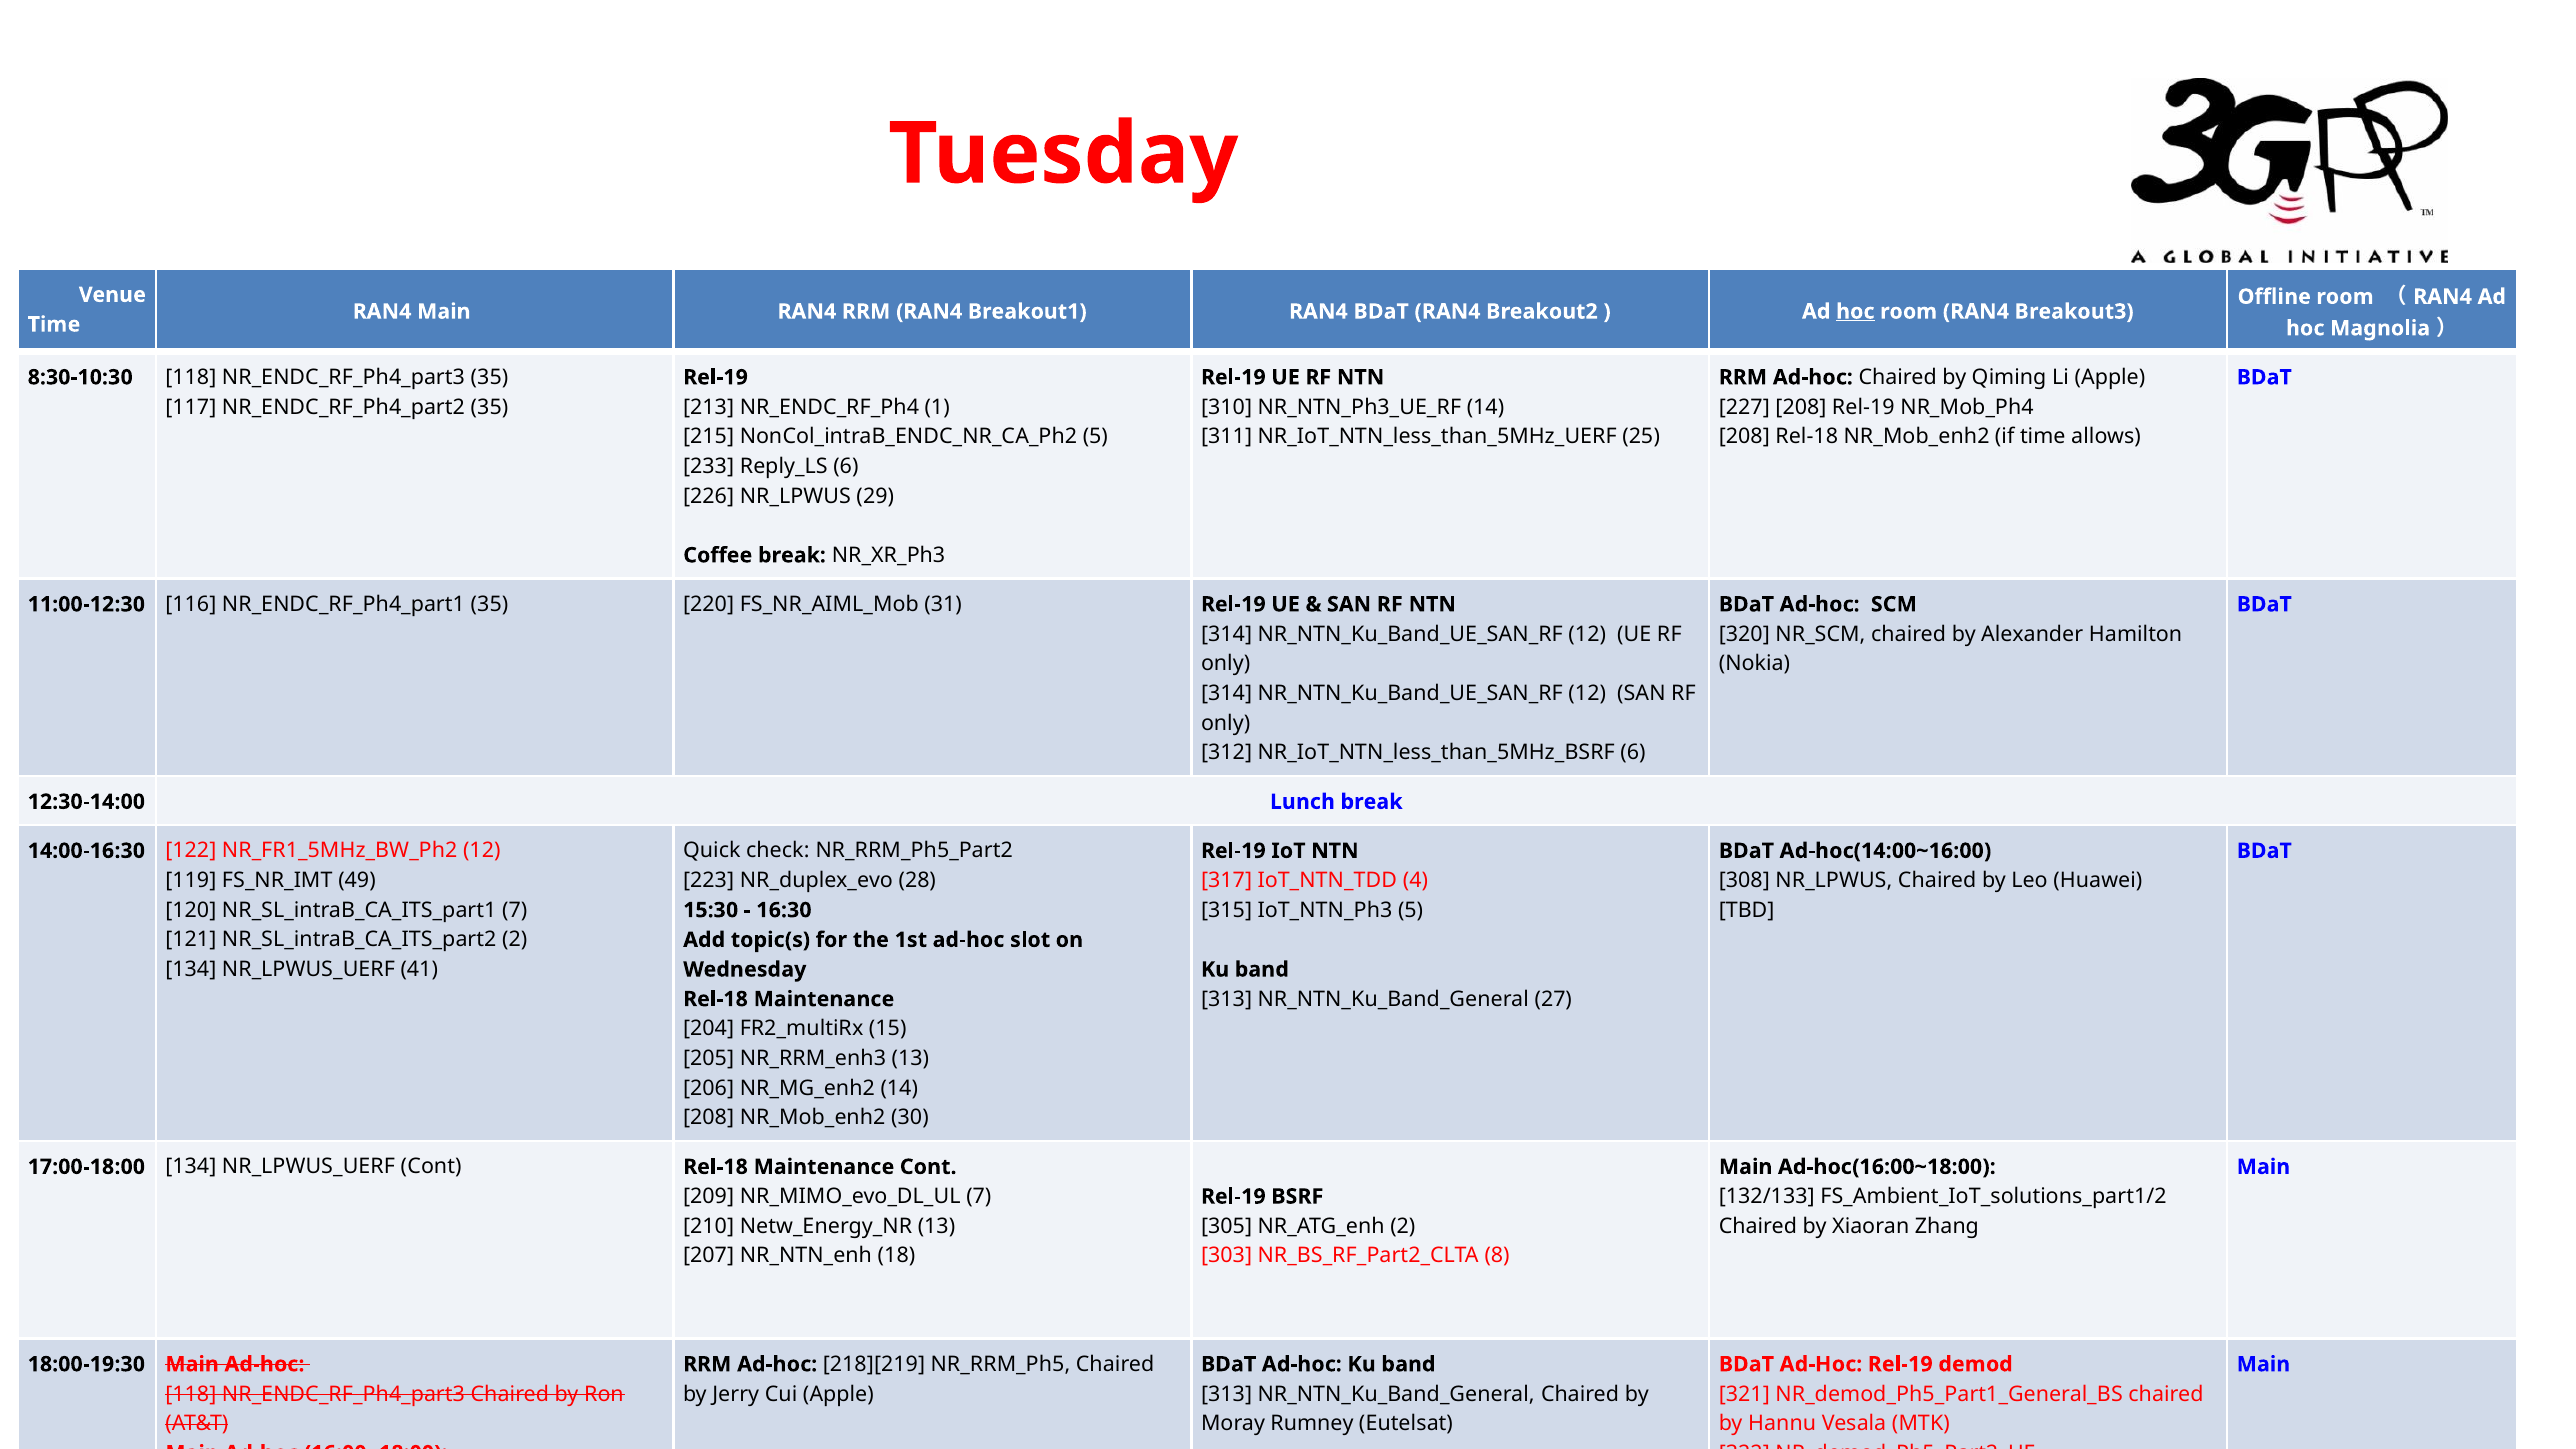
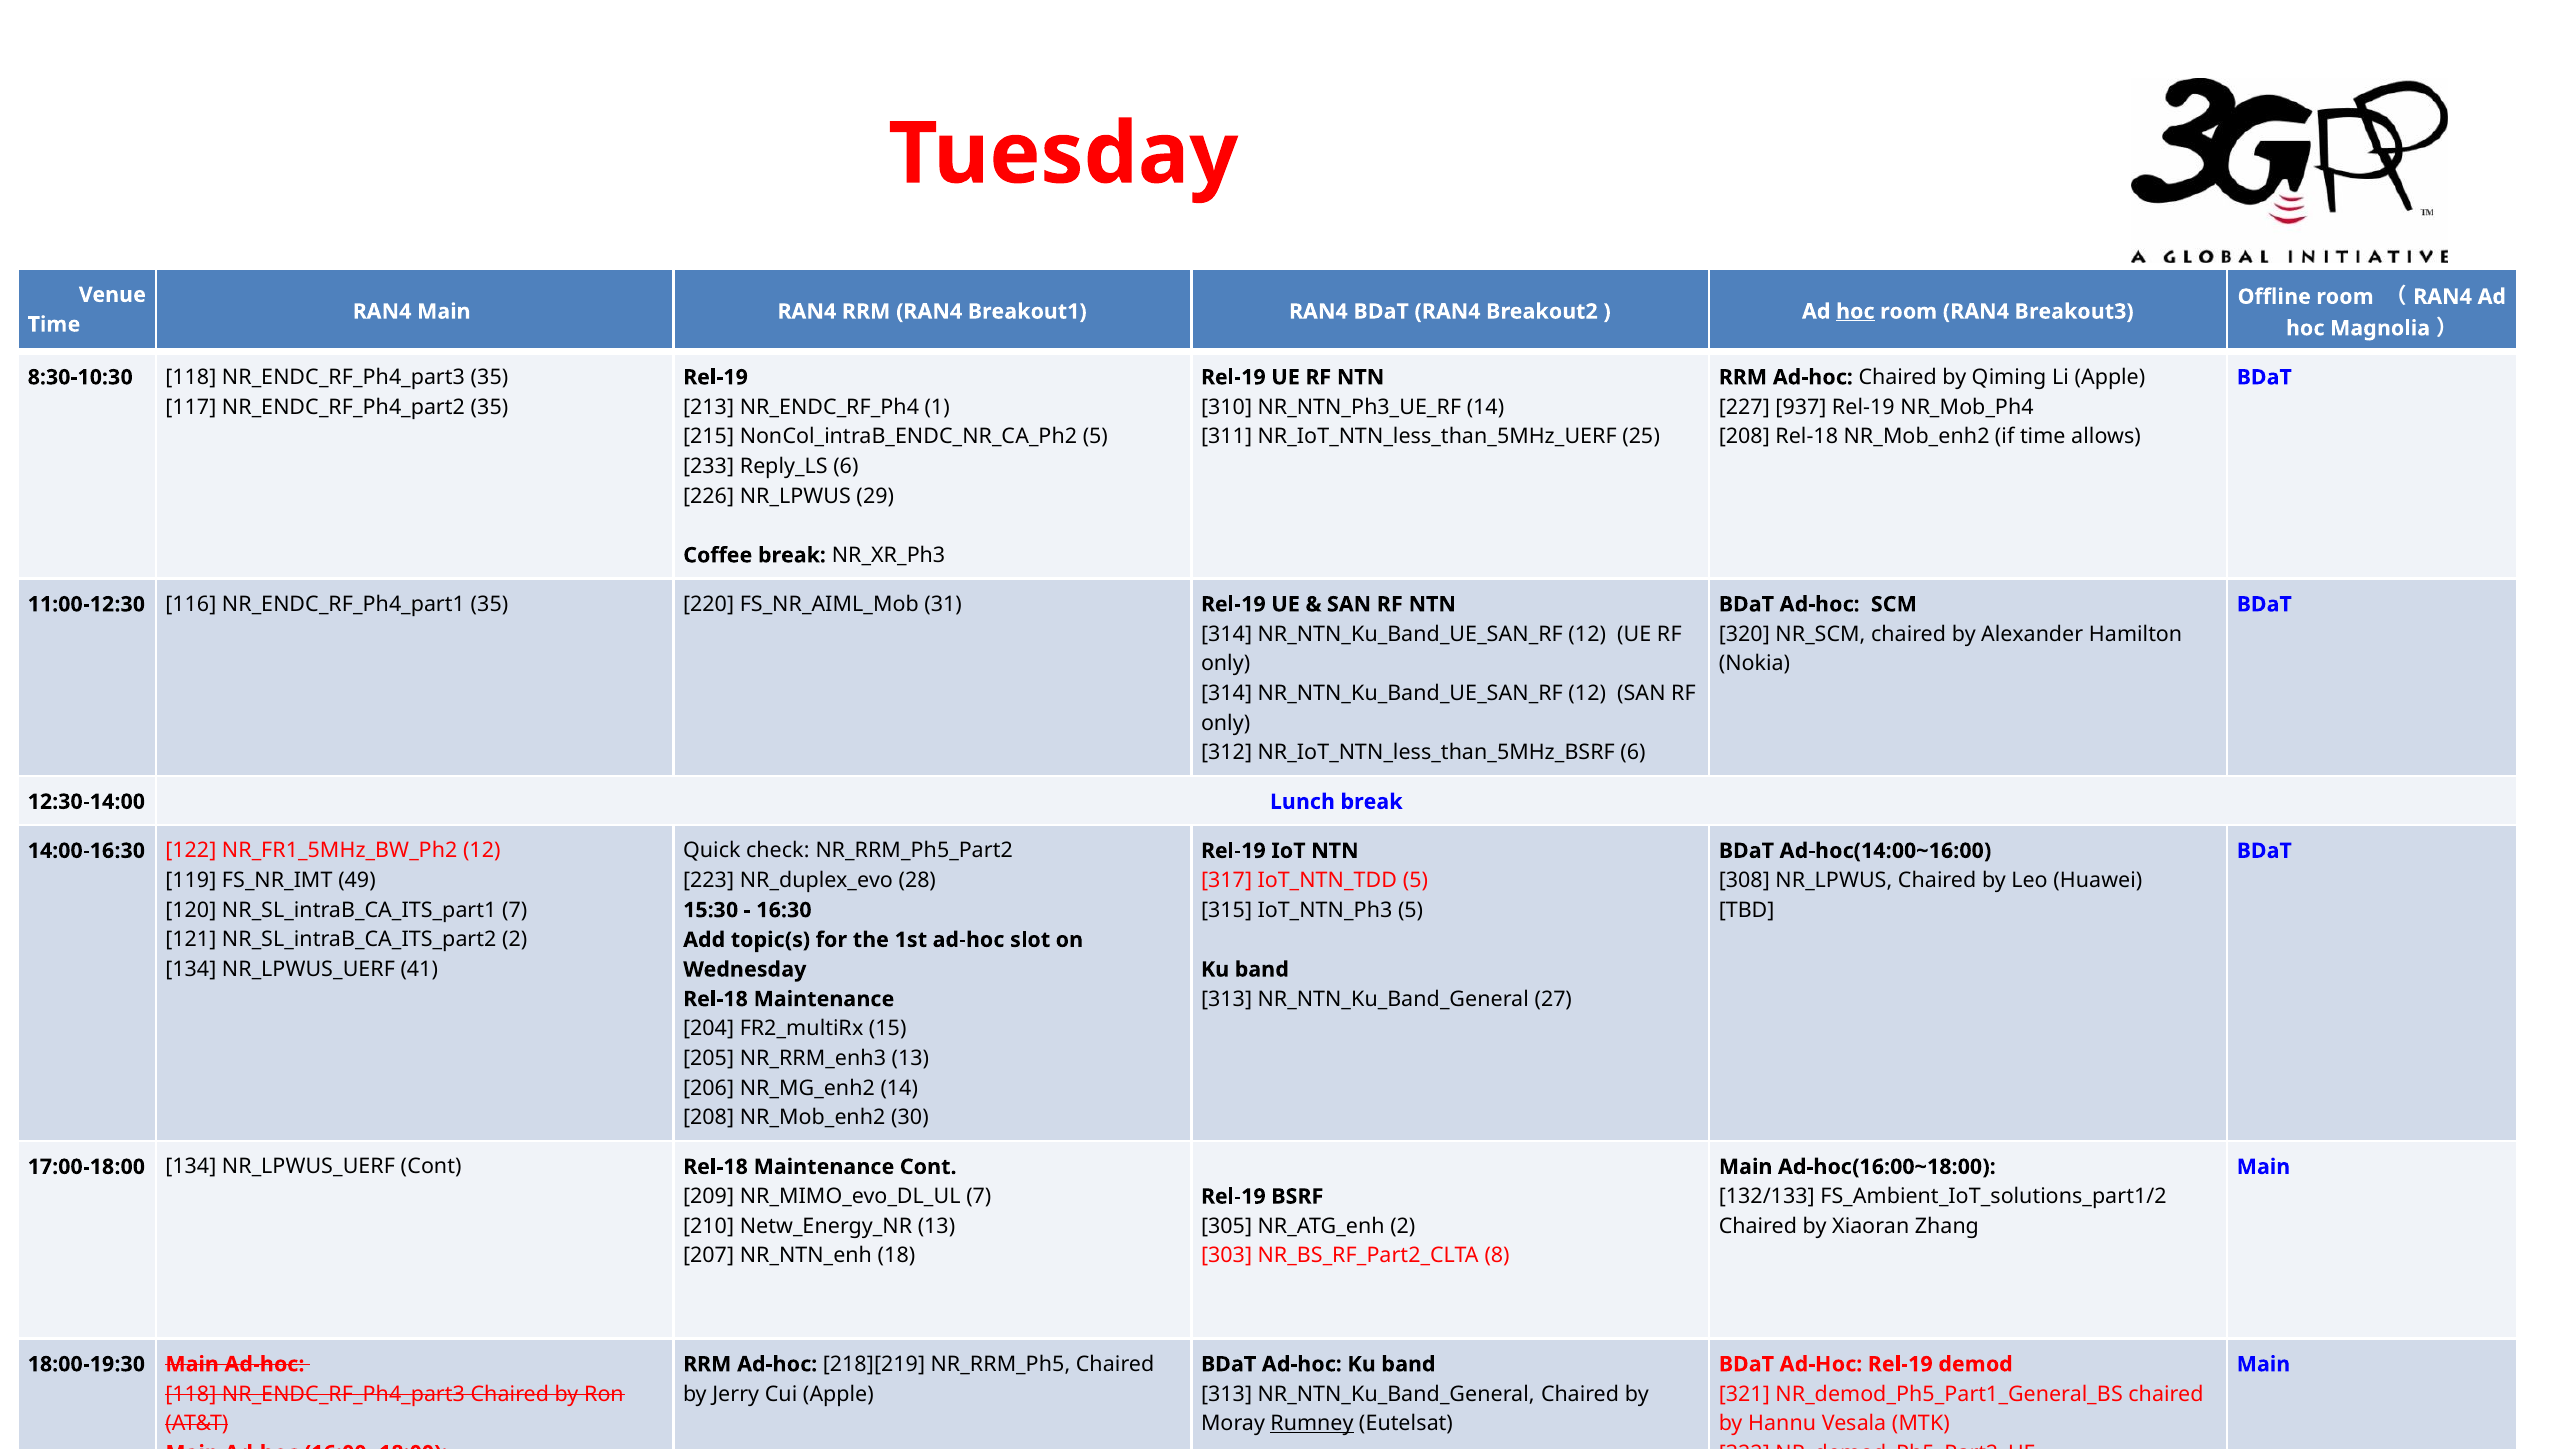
227 208: 208 -> 937 (1801, 407)
4: 4 -> 5 (1415, 880)
Rumney underline: none -> present (1312, 1424)
